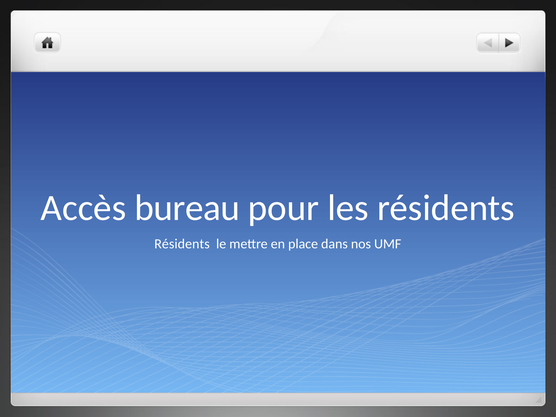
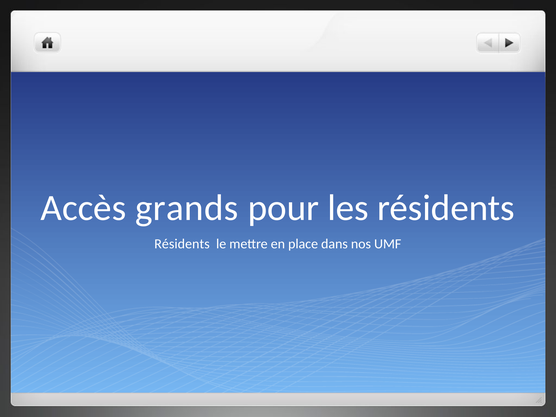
bureau: bureau -> grands (187, 208)
